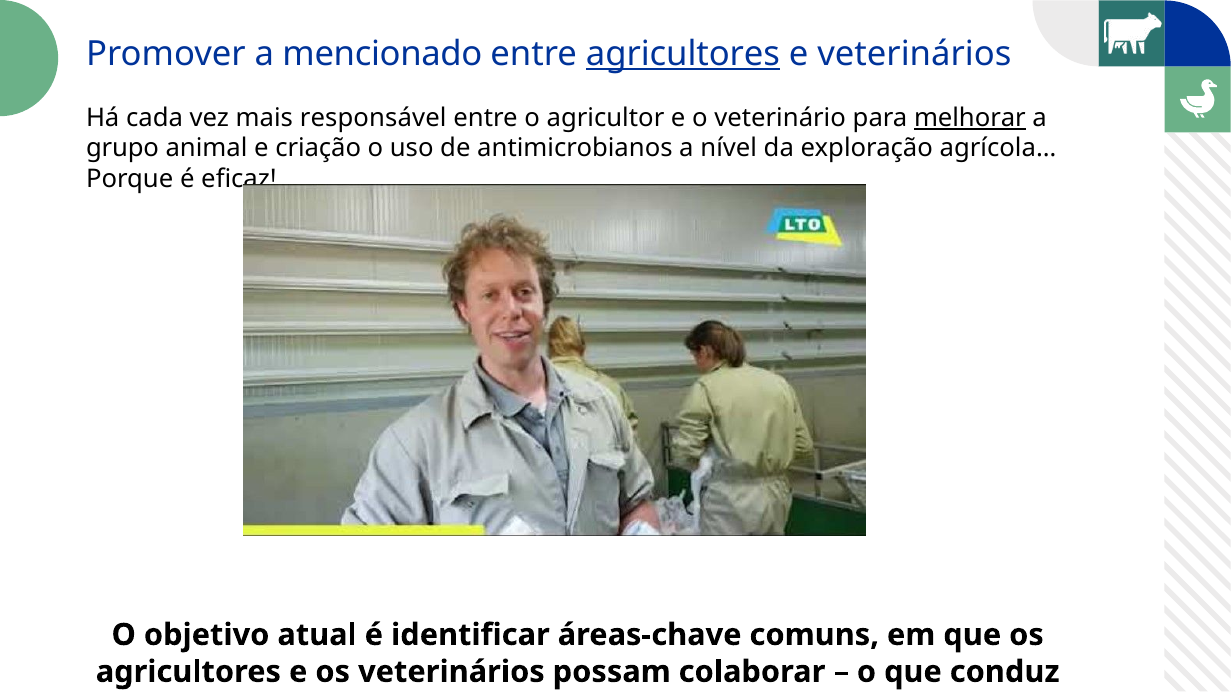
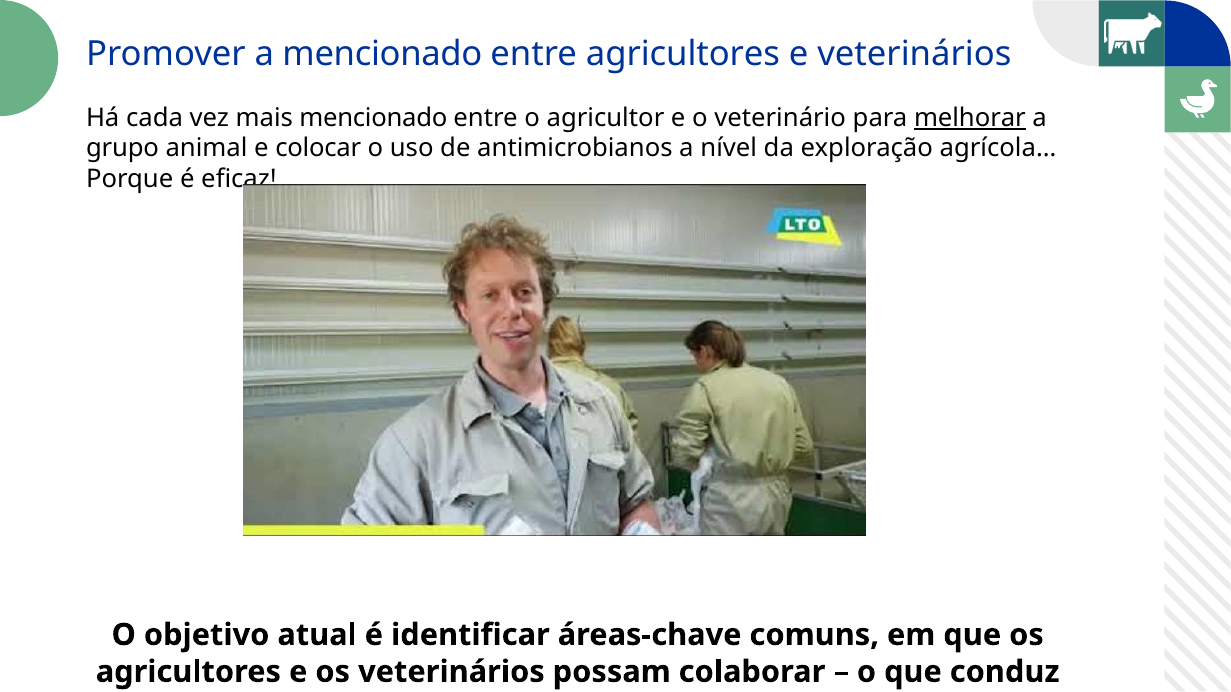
agricultores underline: present -> none (683, 55)
mais responsável: responsável -> mencionado (373, 118)
criação: criação -> colocar (318, 149)
